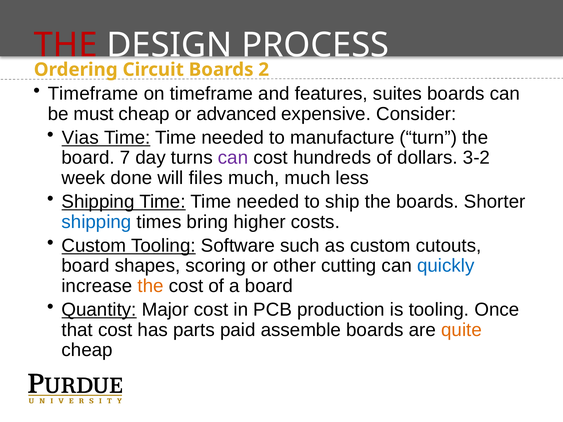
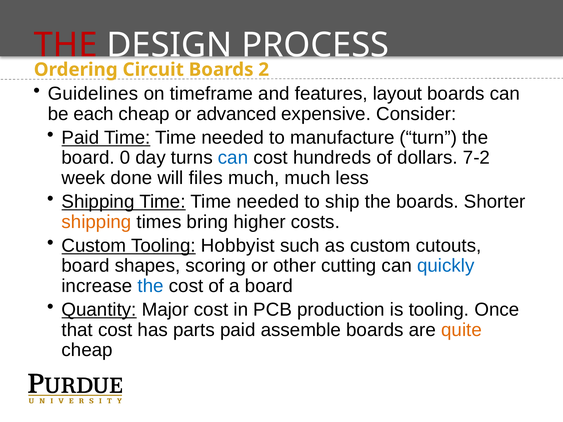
Timeframe: Timeframe -> Guidelines (93, 94)
suites: suites -> layout (398, 94)
must: must -> each (94, 114)
Vias: Vias -> Paid (80, 138)
7: 7 -> 0 (125, 158)
can colour: purple -> blue (233, 158)
3-2: 3-2 -> 7-2 (477, 158)
shipping colour: blue -> orange (96, 222)
Software: Software -> Hobbyist (238, 246)
the colour: orange -> blue (151, 286)
